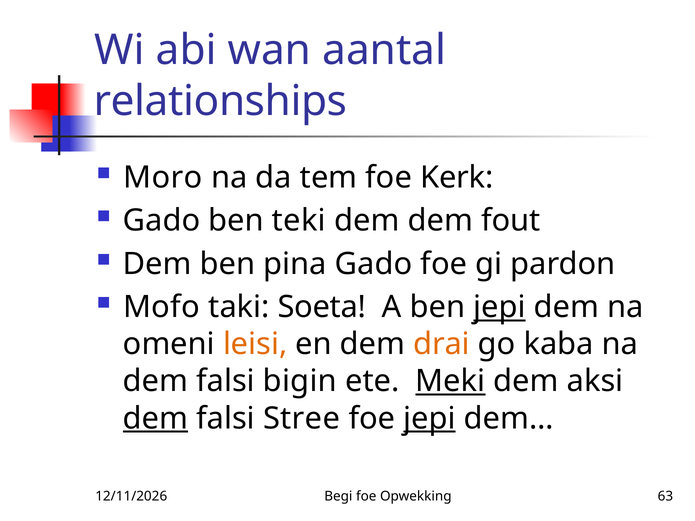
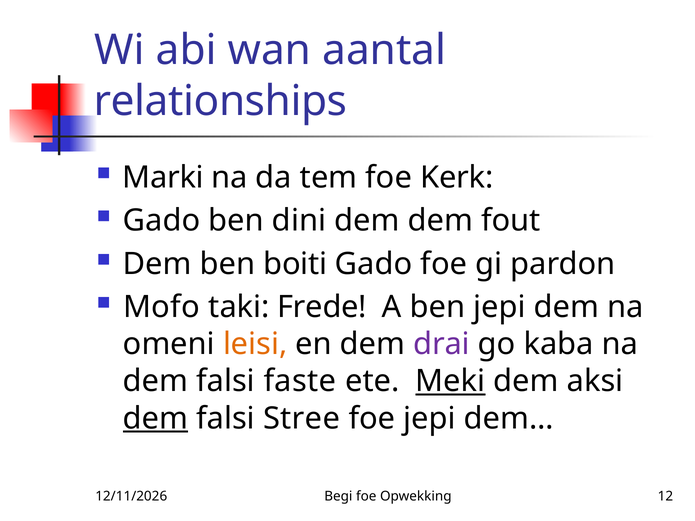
Moro: Moro -> Marki (163, 178)
teki: teki -> dini (299, 221)
pina: pina -> boiti (295, 264)
Soeta: Soeta -> Frede (322, 307)
jepi underline: present -> none (500, 307)
drai colour: orange -> purple (442, 344)
bigin: bigin -> faste (300, 381)
jepi underline: present -> none (429, 419)
63: 63 -> 12 (665, 496)
